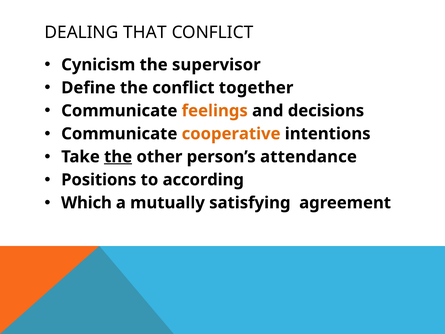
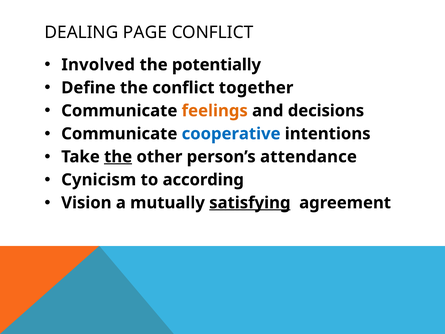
THAT: THAT -> PAGE (145, 32)
Cynicism: Cynicism -> Involved (98, 65)
supervisor: supervisor -> potentially (216, 65)
cooperative colour: orange -> blue (231, 134)
Positions: Positions -> Cynicism (99, 180)
Which: Which -> Vision (86, 203)
satisfying underline: none -> present (250, 203)
